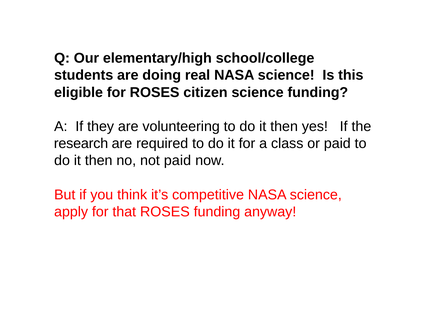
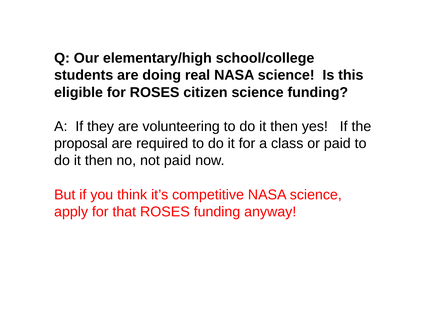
research: research -> proposal (81, 143)
